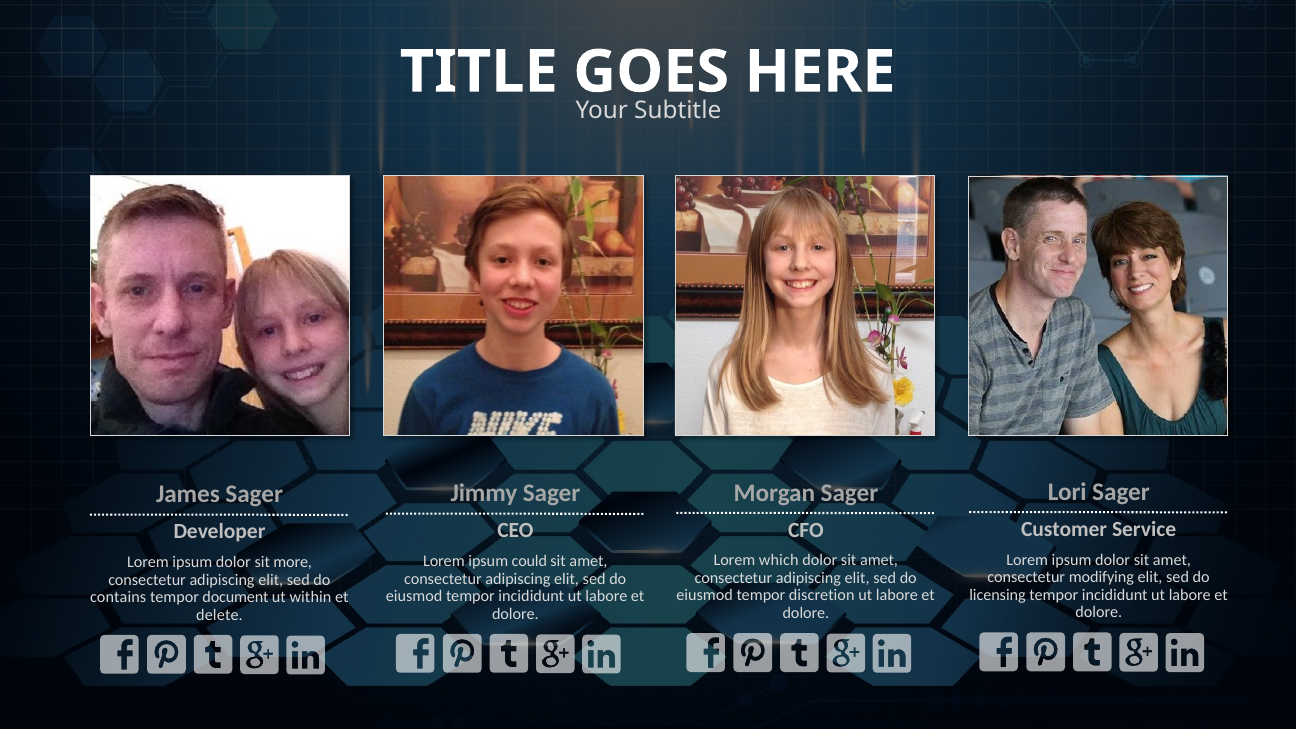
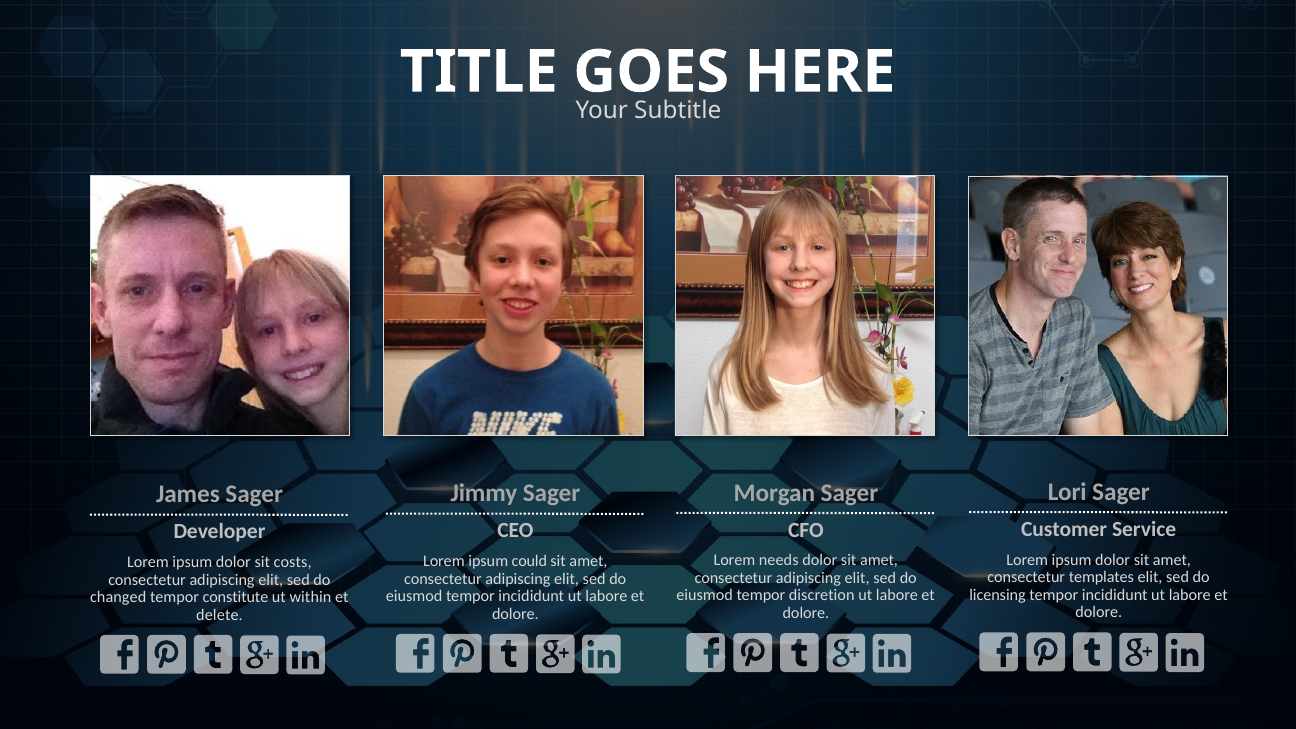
which: which -> needs (779, 561)
more: more -> costs (293, 562)
modifying: modifying -> templates (1101, 577)
contains: contains -> changed (118, 597)
document: document -> constitute (235, 597)
